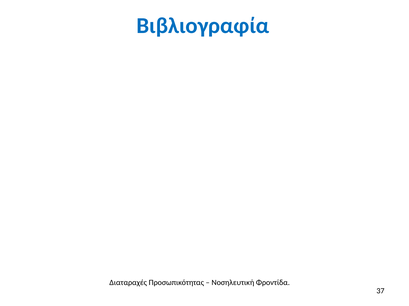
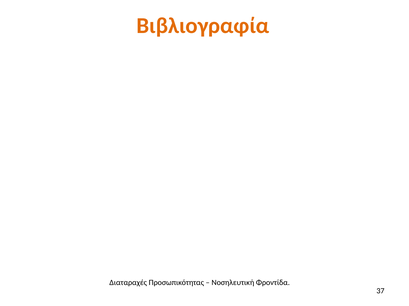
Βιβλιογραφία colour: blue -> orange (203, 26)
